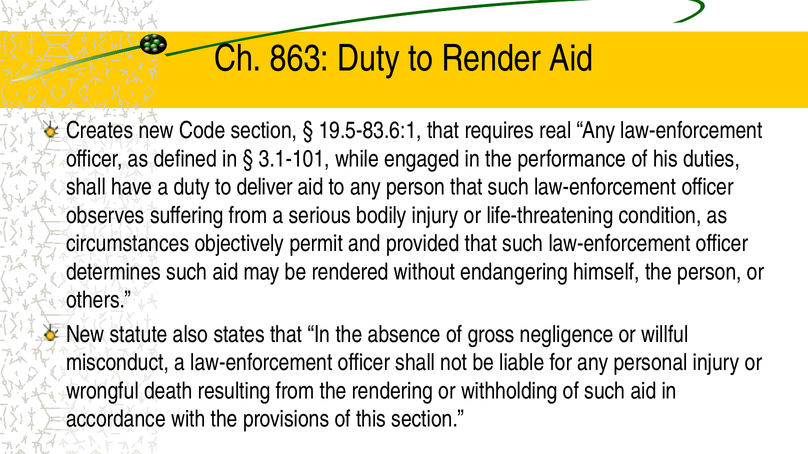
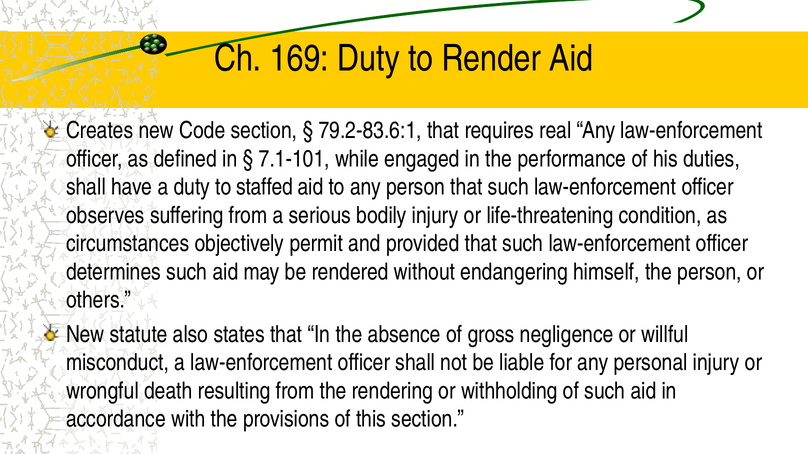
863: 863 -> 169 (299, 59)
19.5-83.6:1: 19.5-83.6:1 -> 79.2-83.6:1 (370, 131)
3.1-101: 3.1-101 -> 7.1-101 (294, 159)
deliver: deliver -> staffed (265, 187)
